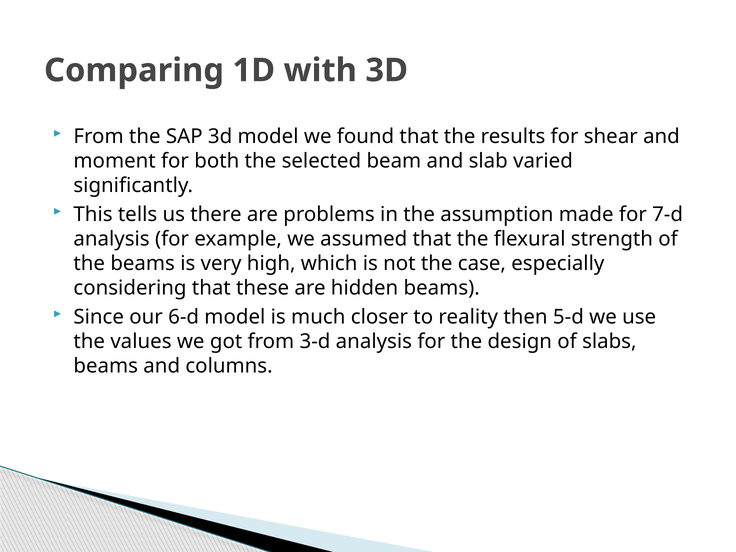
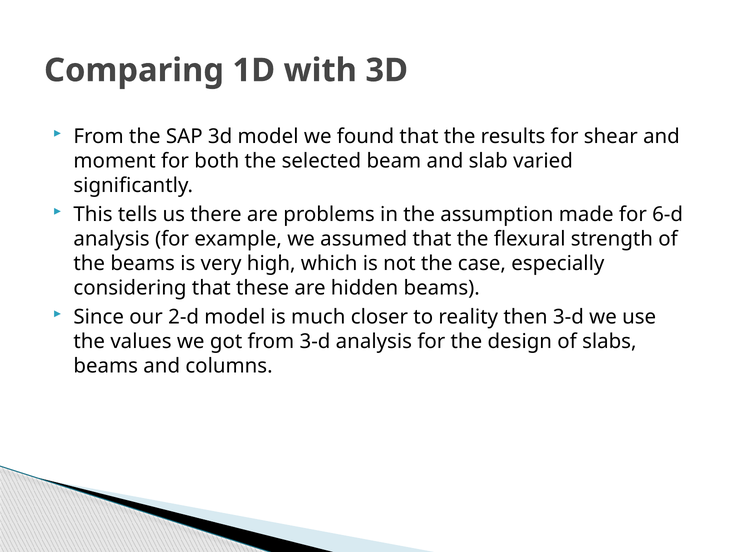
7-d: 7-d -> 6-d (668, 214)
6-d: 6-d -> 2-d (184, 317)
then 5-d: 5-d -> 3-d (568, 317)
